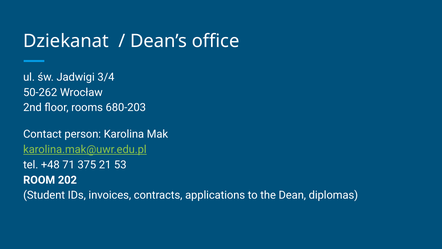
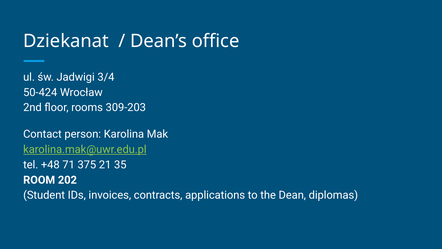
50-262: 50-262 -> 50-424 (40, 92)
680-203: 680-203 -> 309-203 (126, 107)
53: 53 -> 35 (120, 164)
